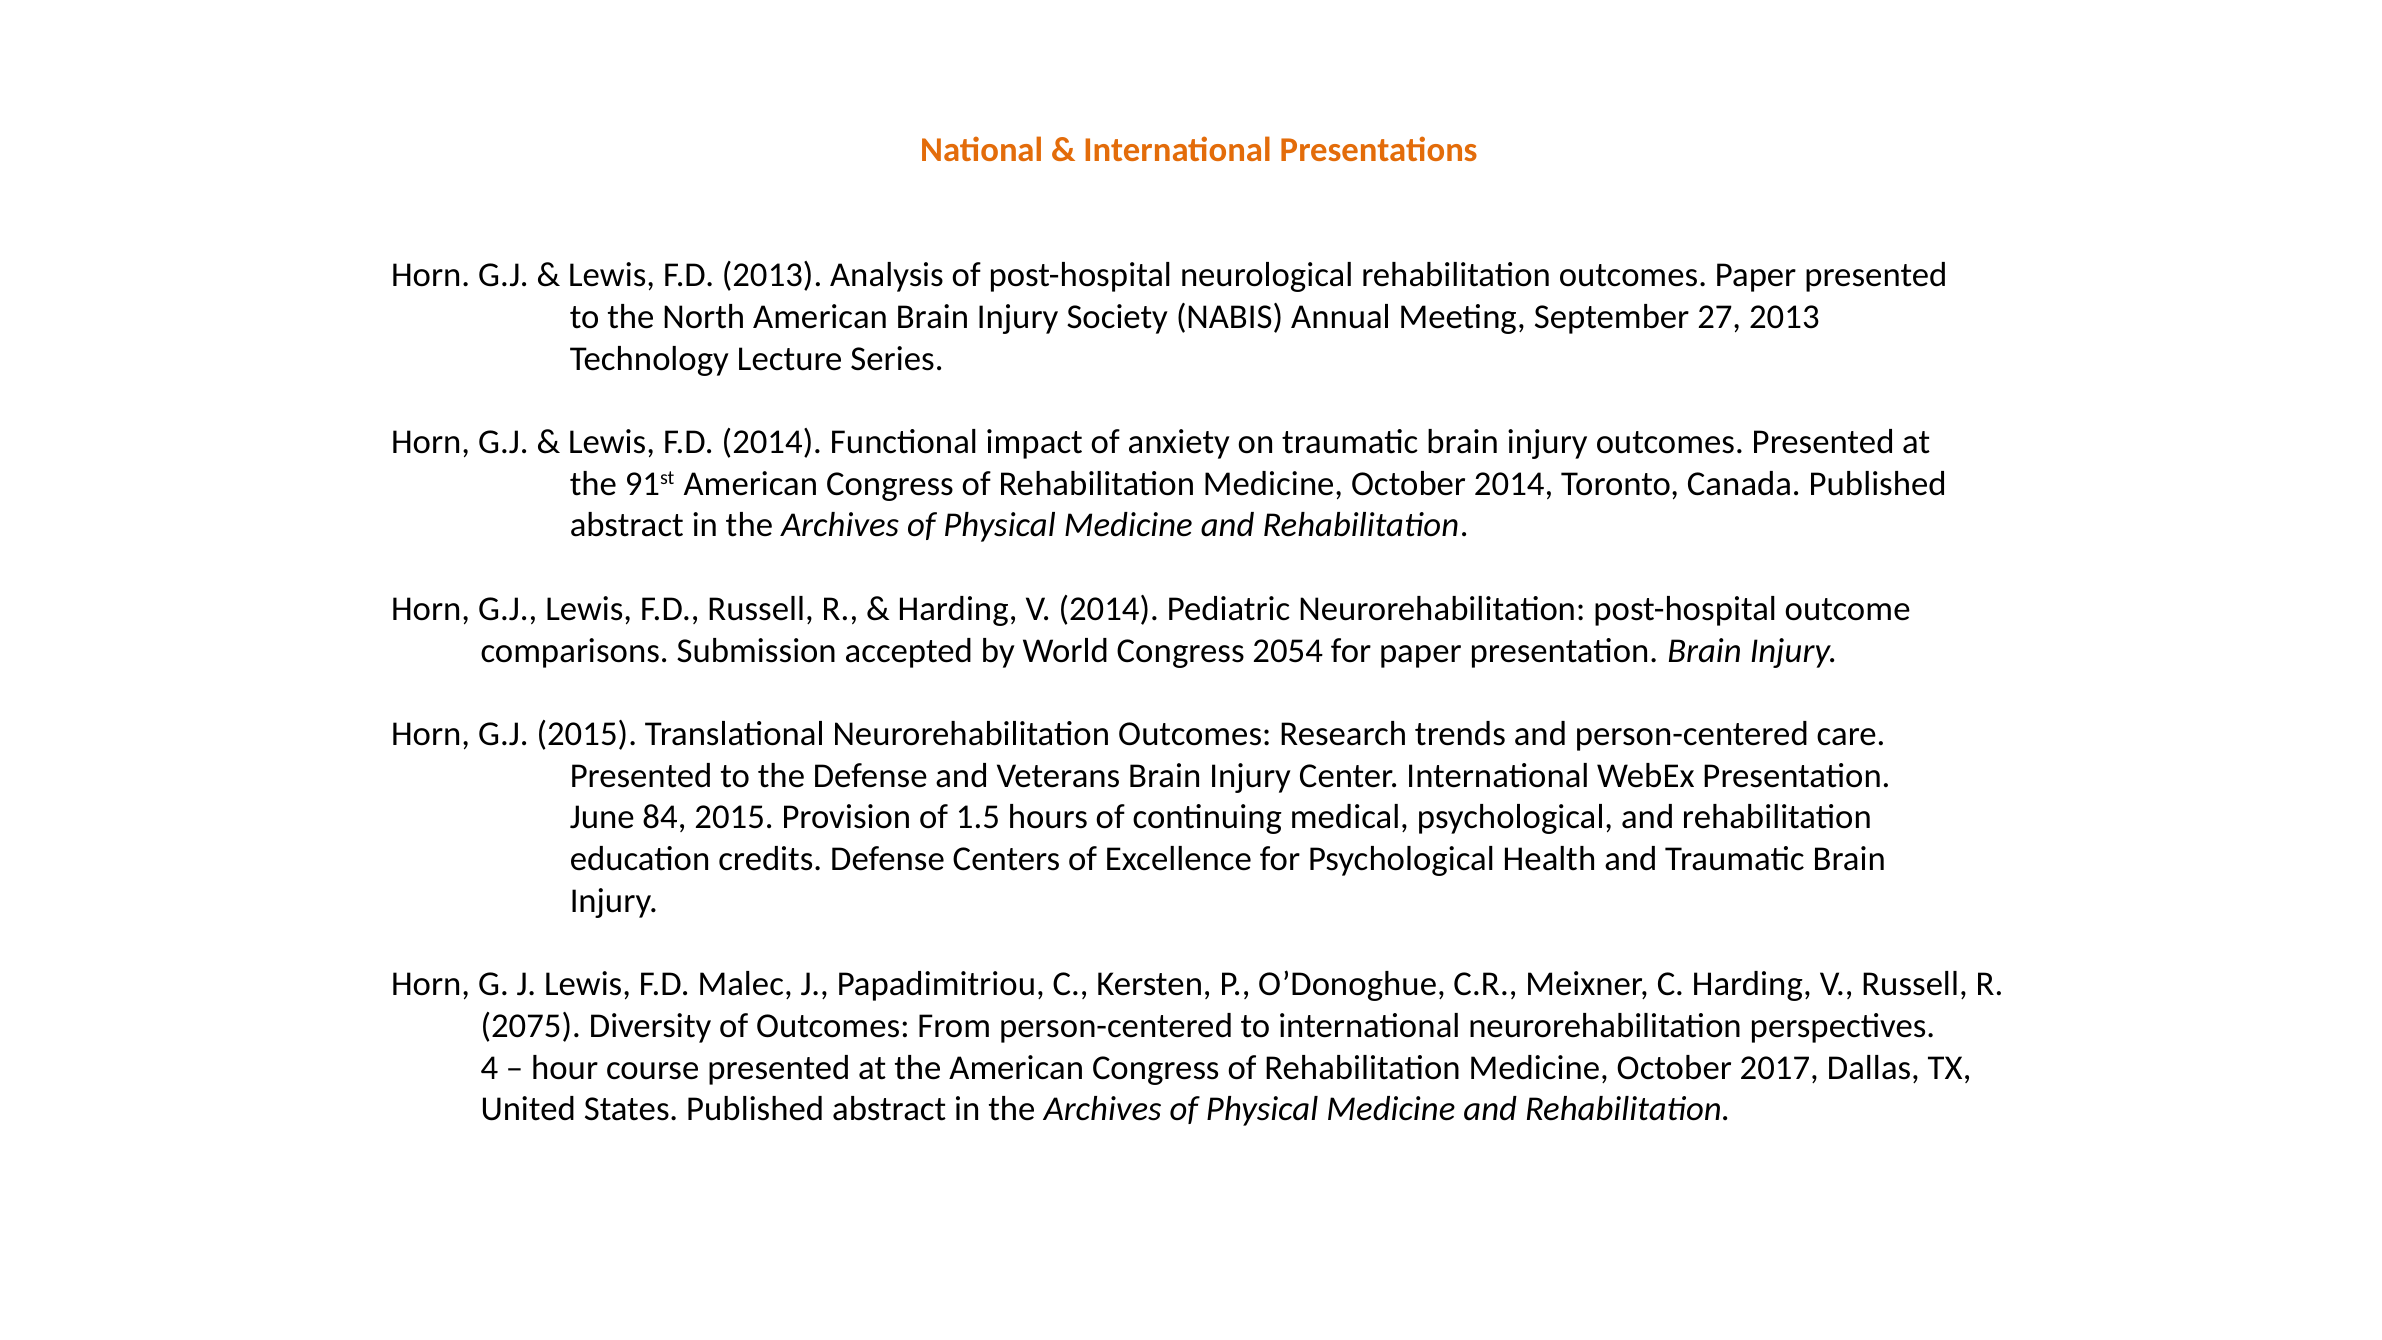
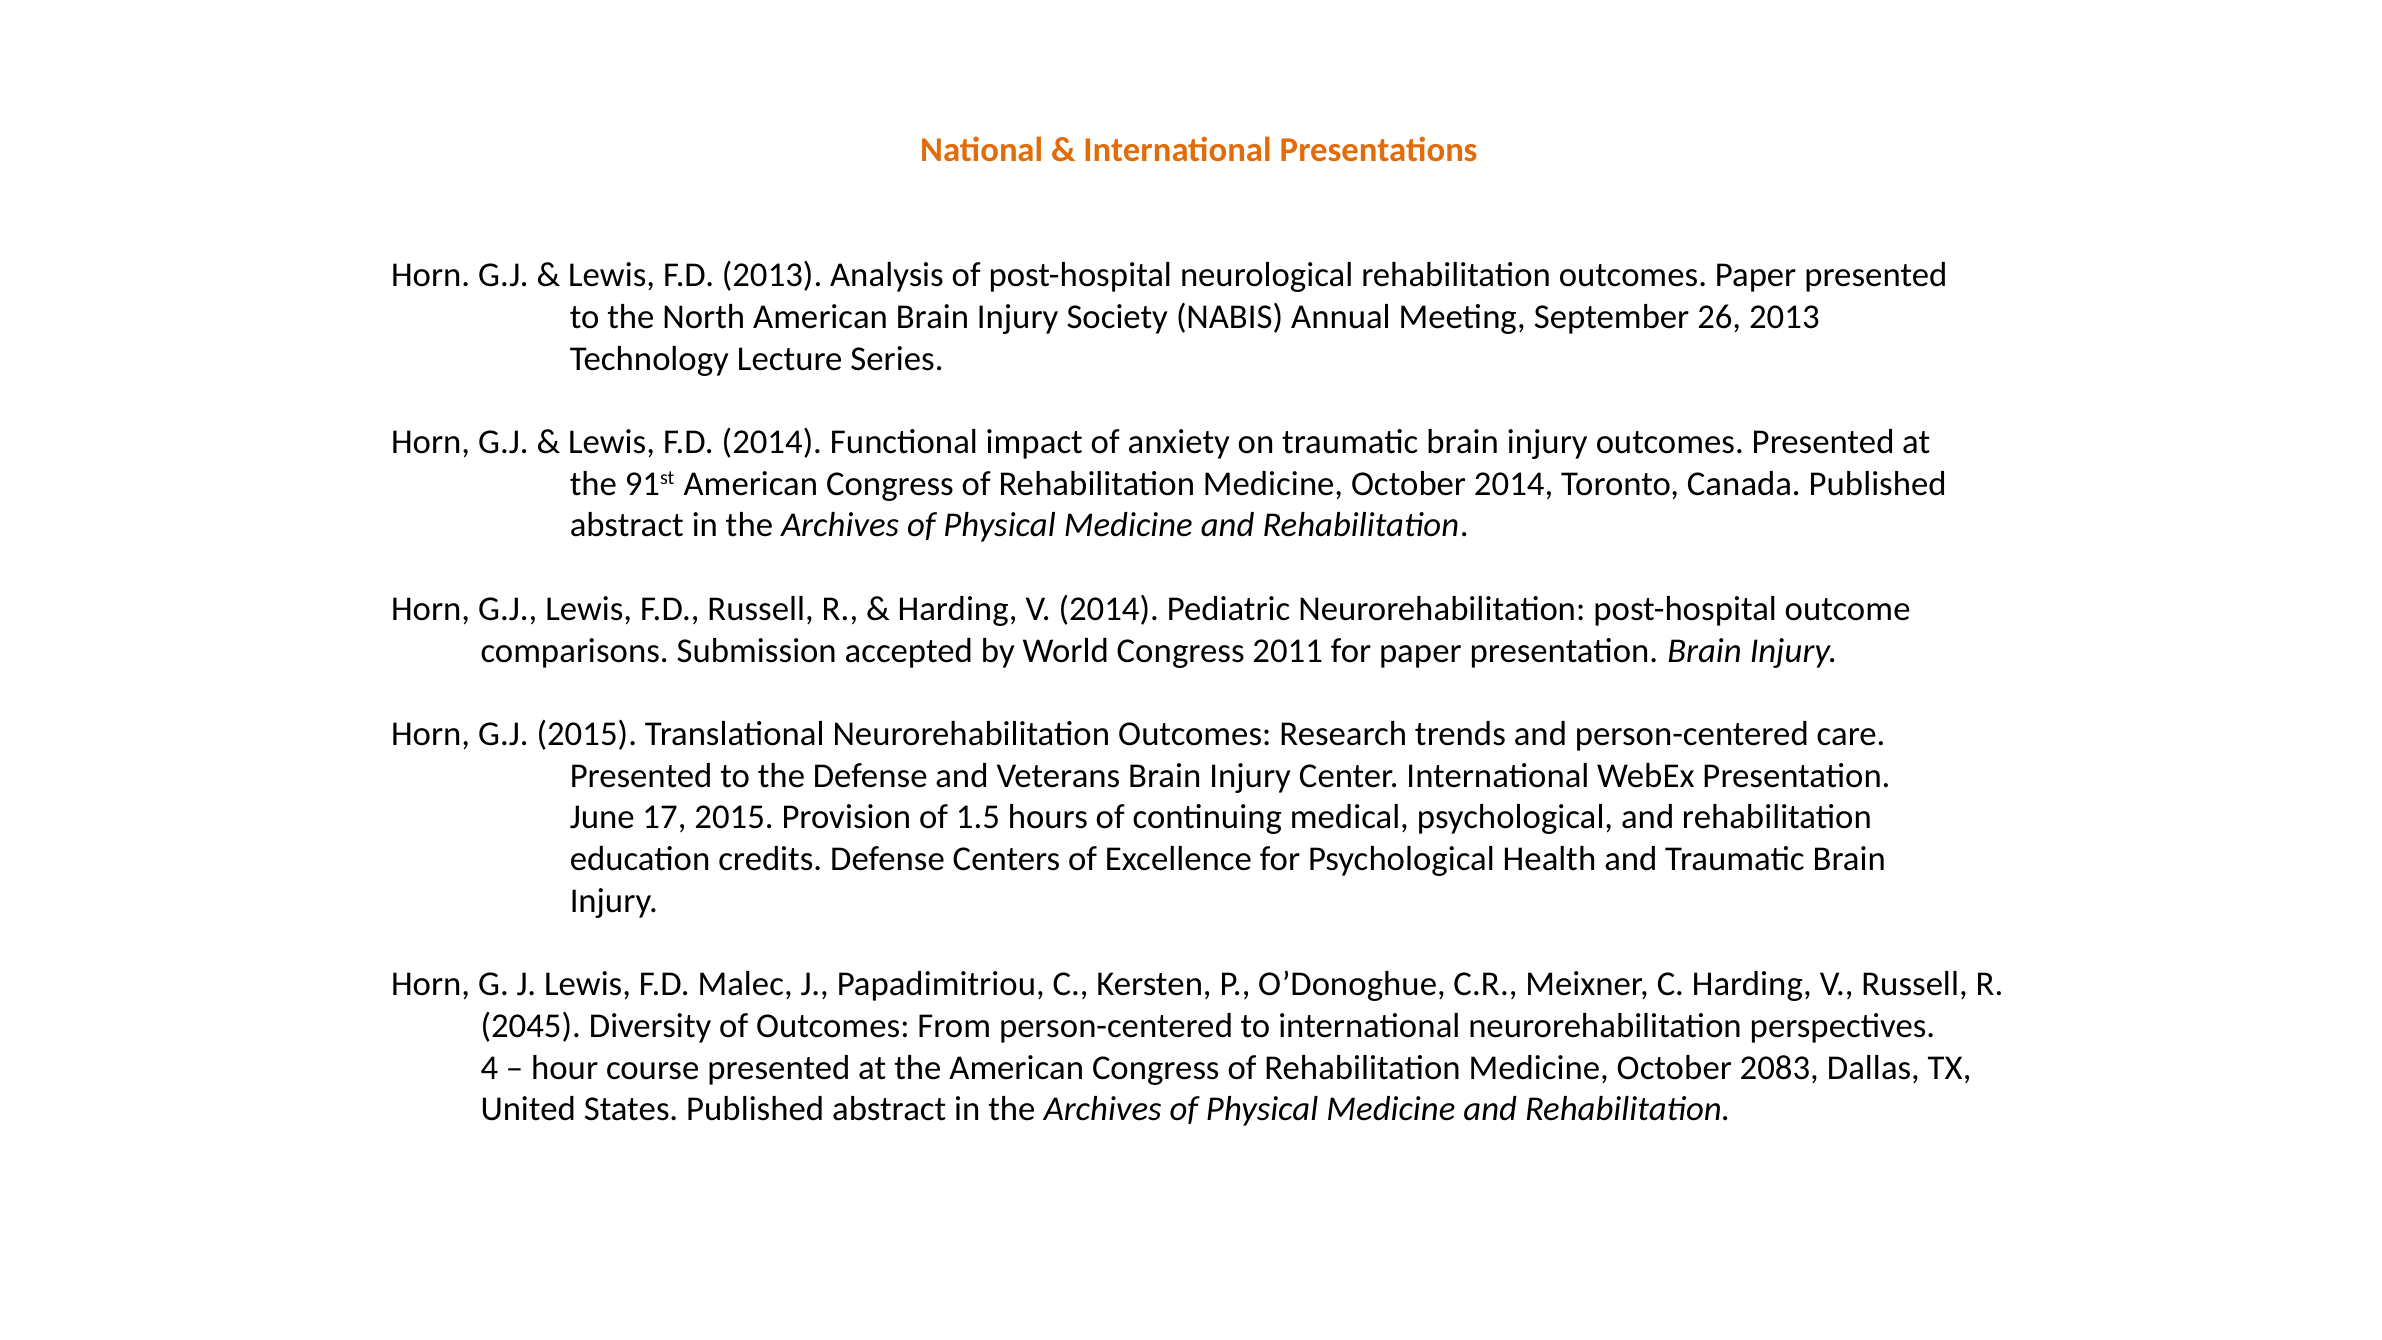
27: 27 -> 26 (1719, 317)
2054: 2054 -> 2011 (1288, 651)
84: 84 -> 17 (664, 817)
2075: 2075 -> 2045 (531, 1026)
2017: 2017 -> 2083 (1779, 1068)
